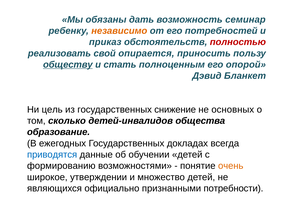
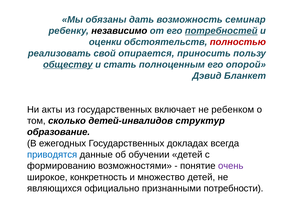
независимо colour: orange -> black (119, 31)
потребностей underline: none -> present (221, 31)
приказ: приказ -> оценки (105, 42)
цель: цель -> акты (52, 110)
снижение: снижение -> включает (175, 110)
основных: основных -> ребенком (233, 110)
общества: общества -> структур (200, 121)
очень colour: orange -> purple (231, 166)
утверждении: утверждении -> конкретность (99, 178)
